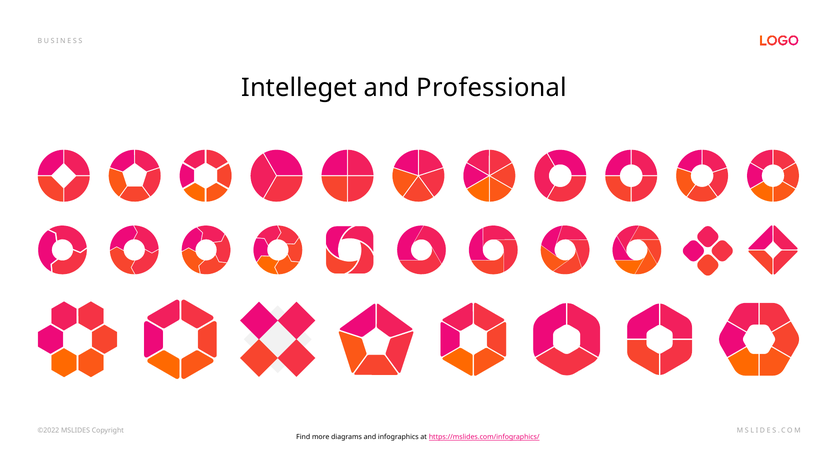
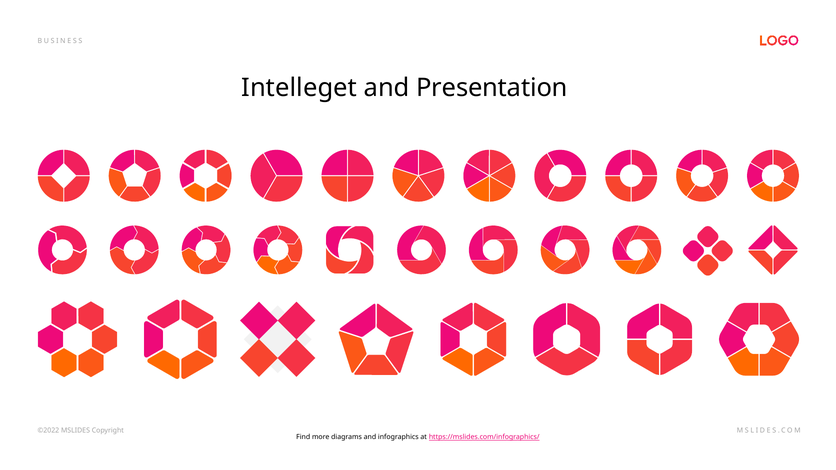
Professional: Professional -> Presentation (492, 88)
